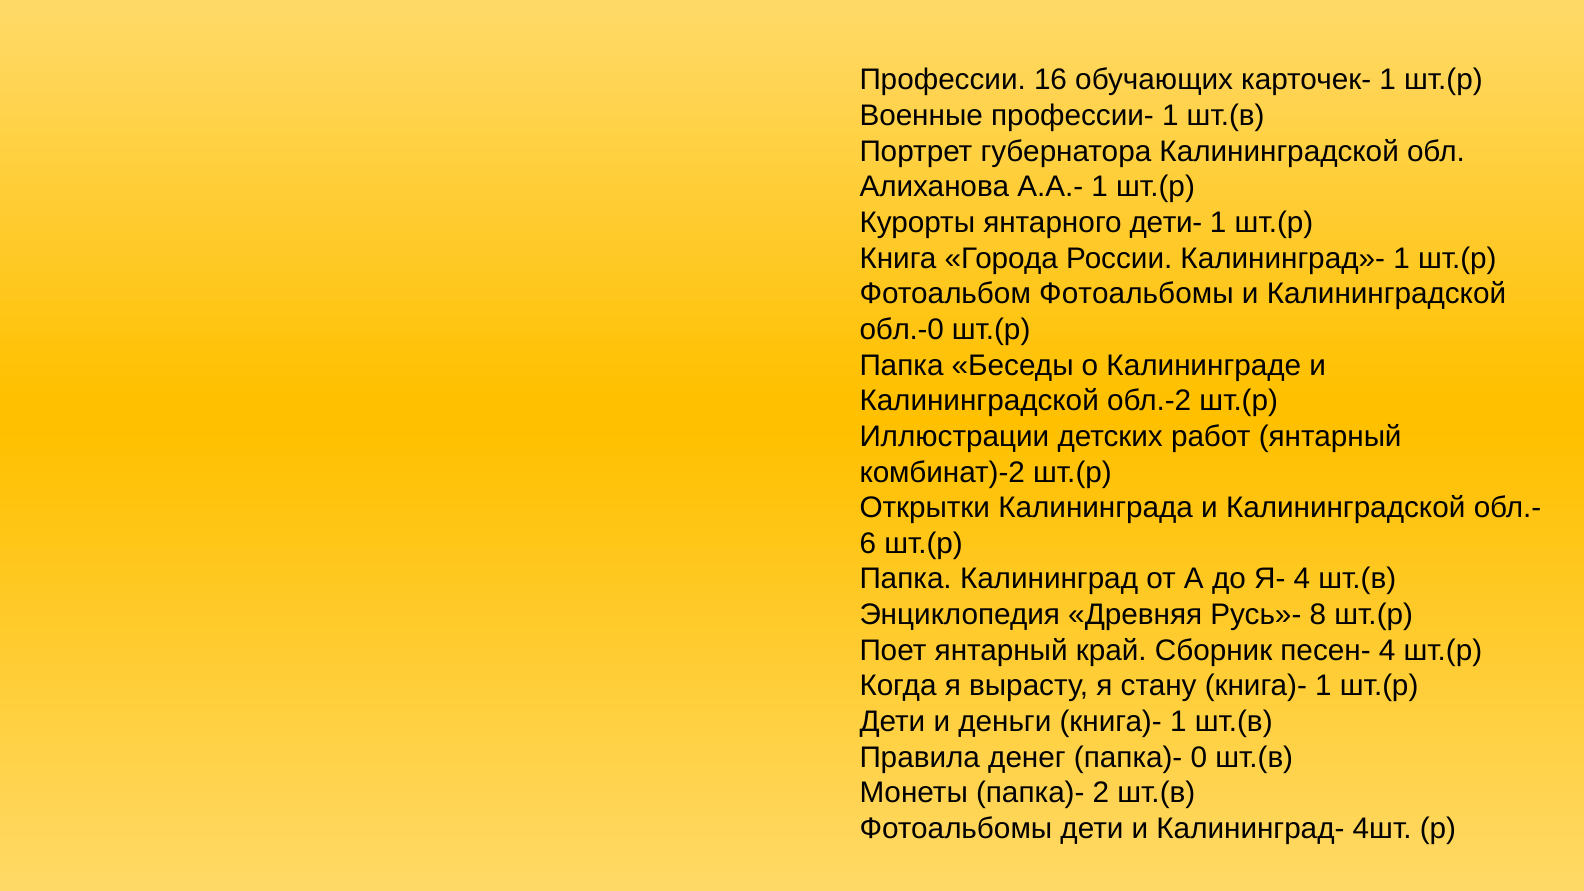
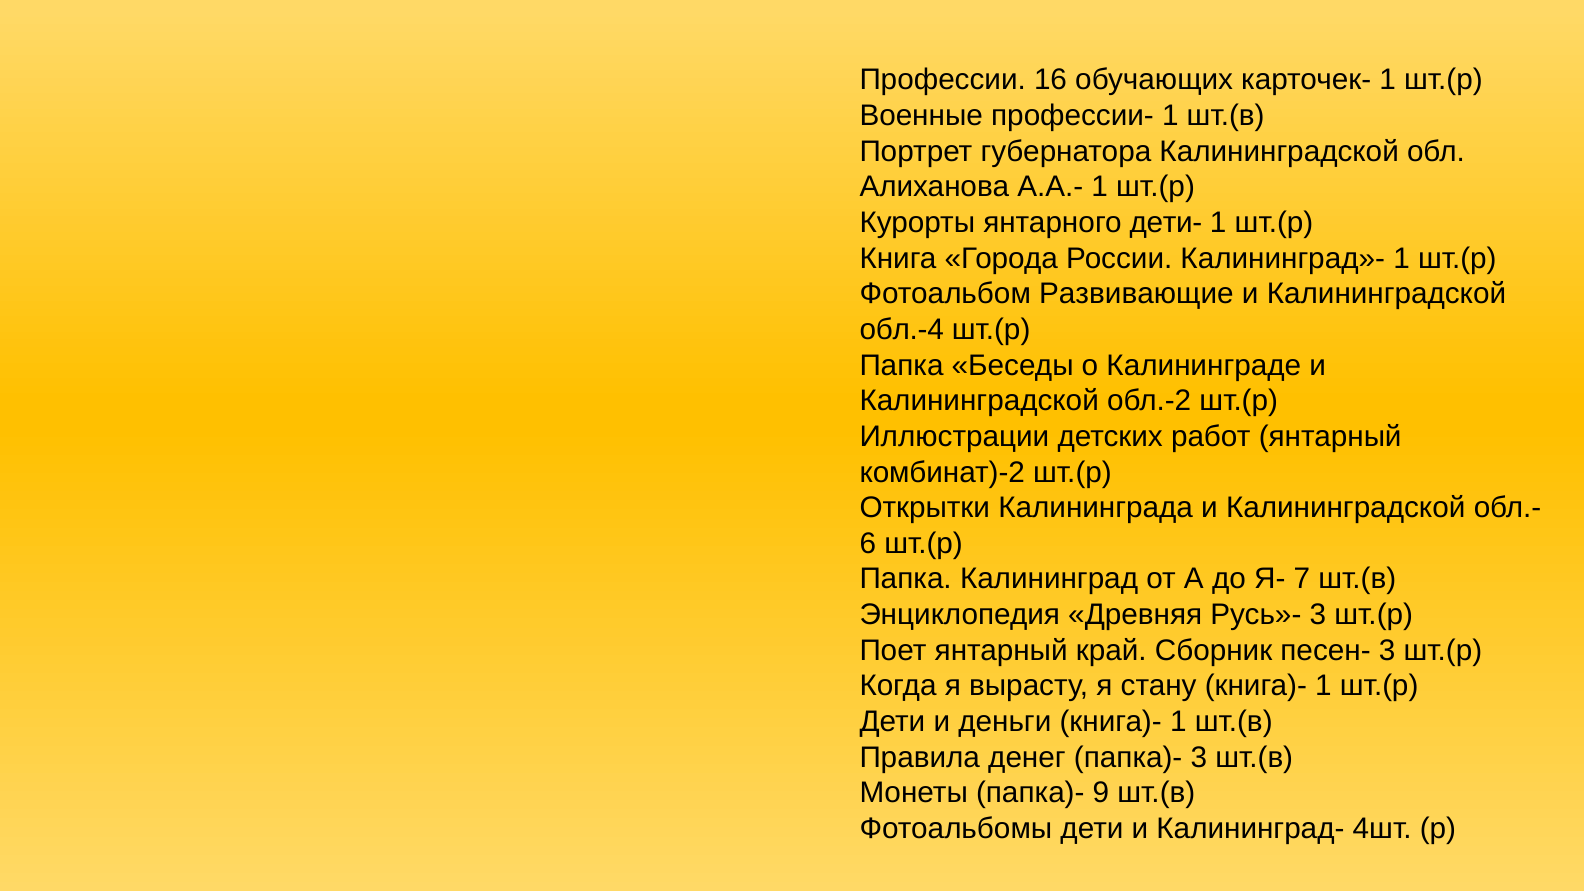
Фотоальбом Фотоальбомы: Фотоальбомы -> Развивающие (1136, 294)
обл.-0: обл.-0 -> обл.-4 (902, 330)
Я- 4: 4 -> 7 (1302, 579)
Русь»- 8: 8 -> 3 (1318, 615)
песен- 4: 4 -> 3 (1387, 650)
папка)- 0: 0 -> 3 (1199, 757)
2: 2 -> 9 (1101, 793)
